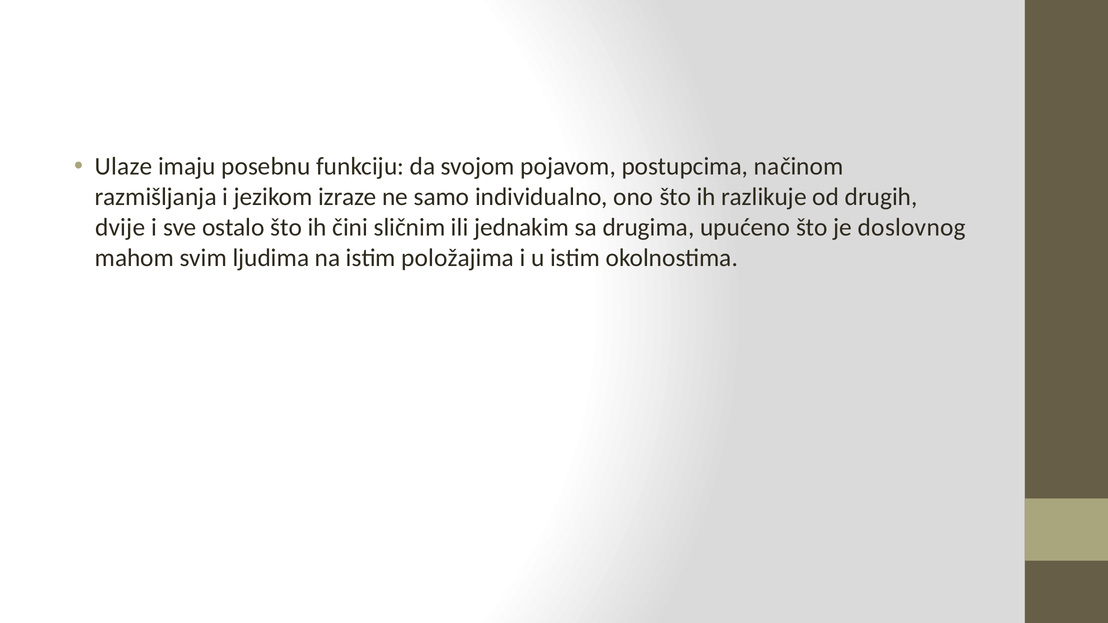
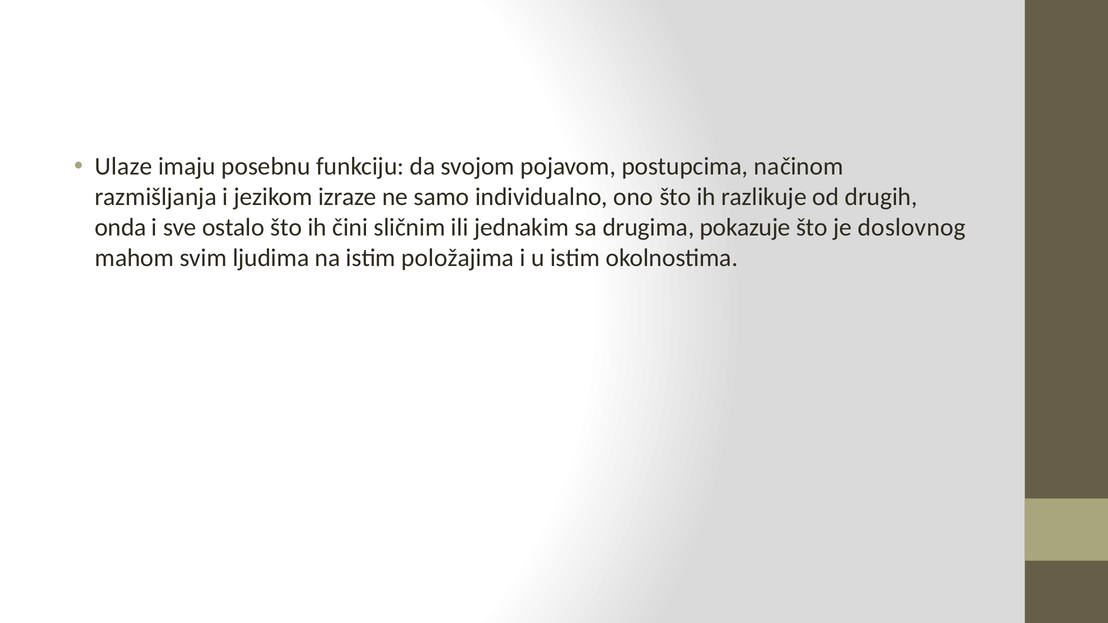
dvije: dvije -> onda (121, 228)
upućeno: upućeno -> pokazuje (745, 228)
